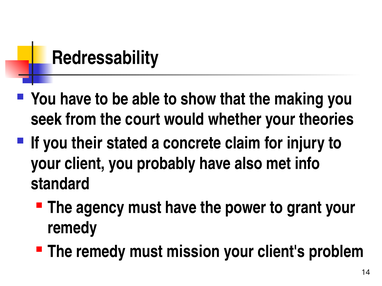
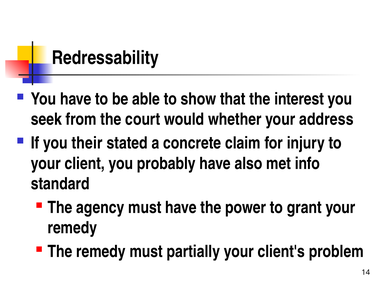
making: making -> interest (299, 99)
theories: theories -> address (326, 120)
mission: mission -> partially (193, 252)
